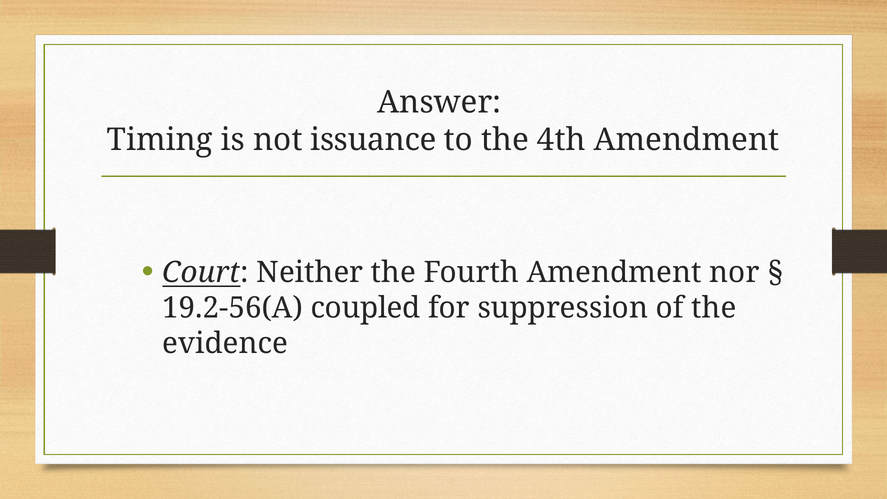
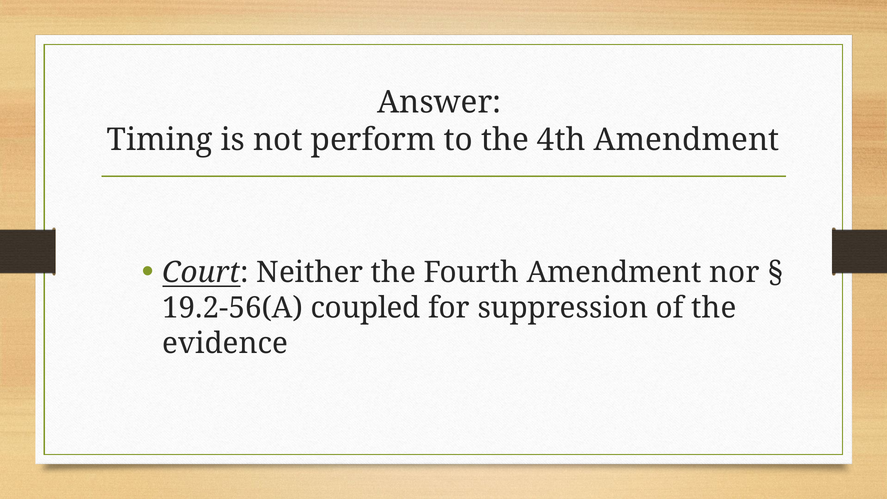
issuance: issuance -> perform (373, 140)
